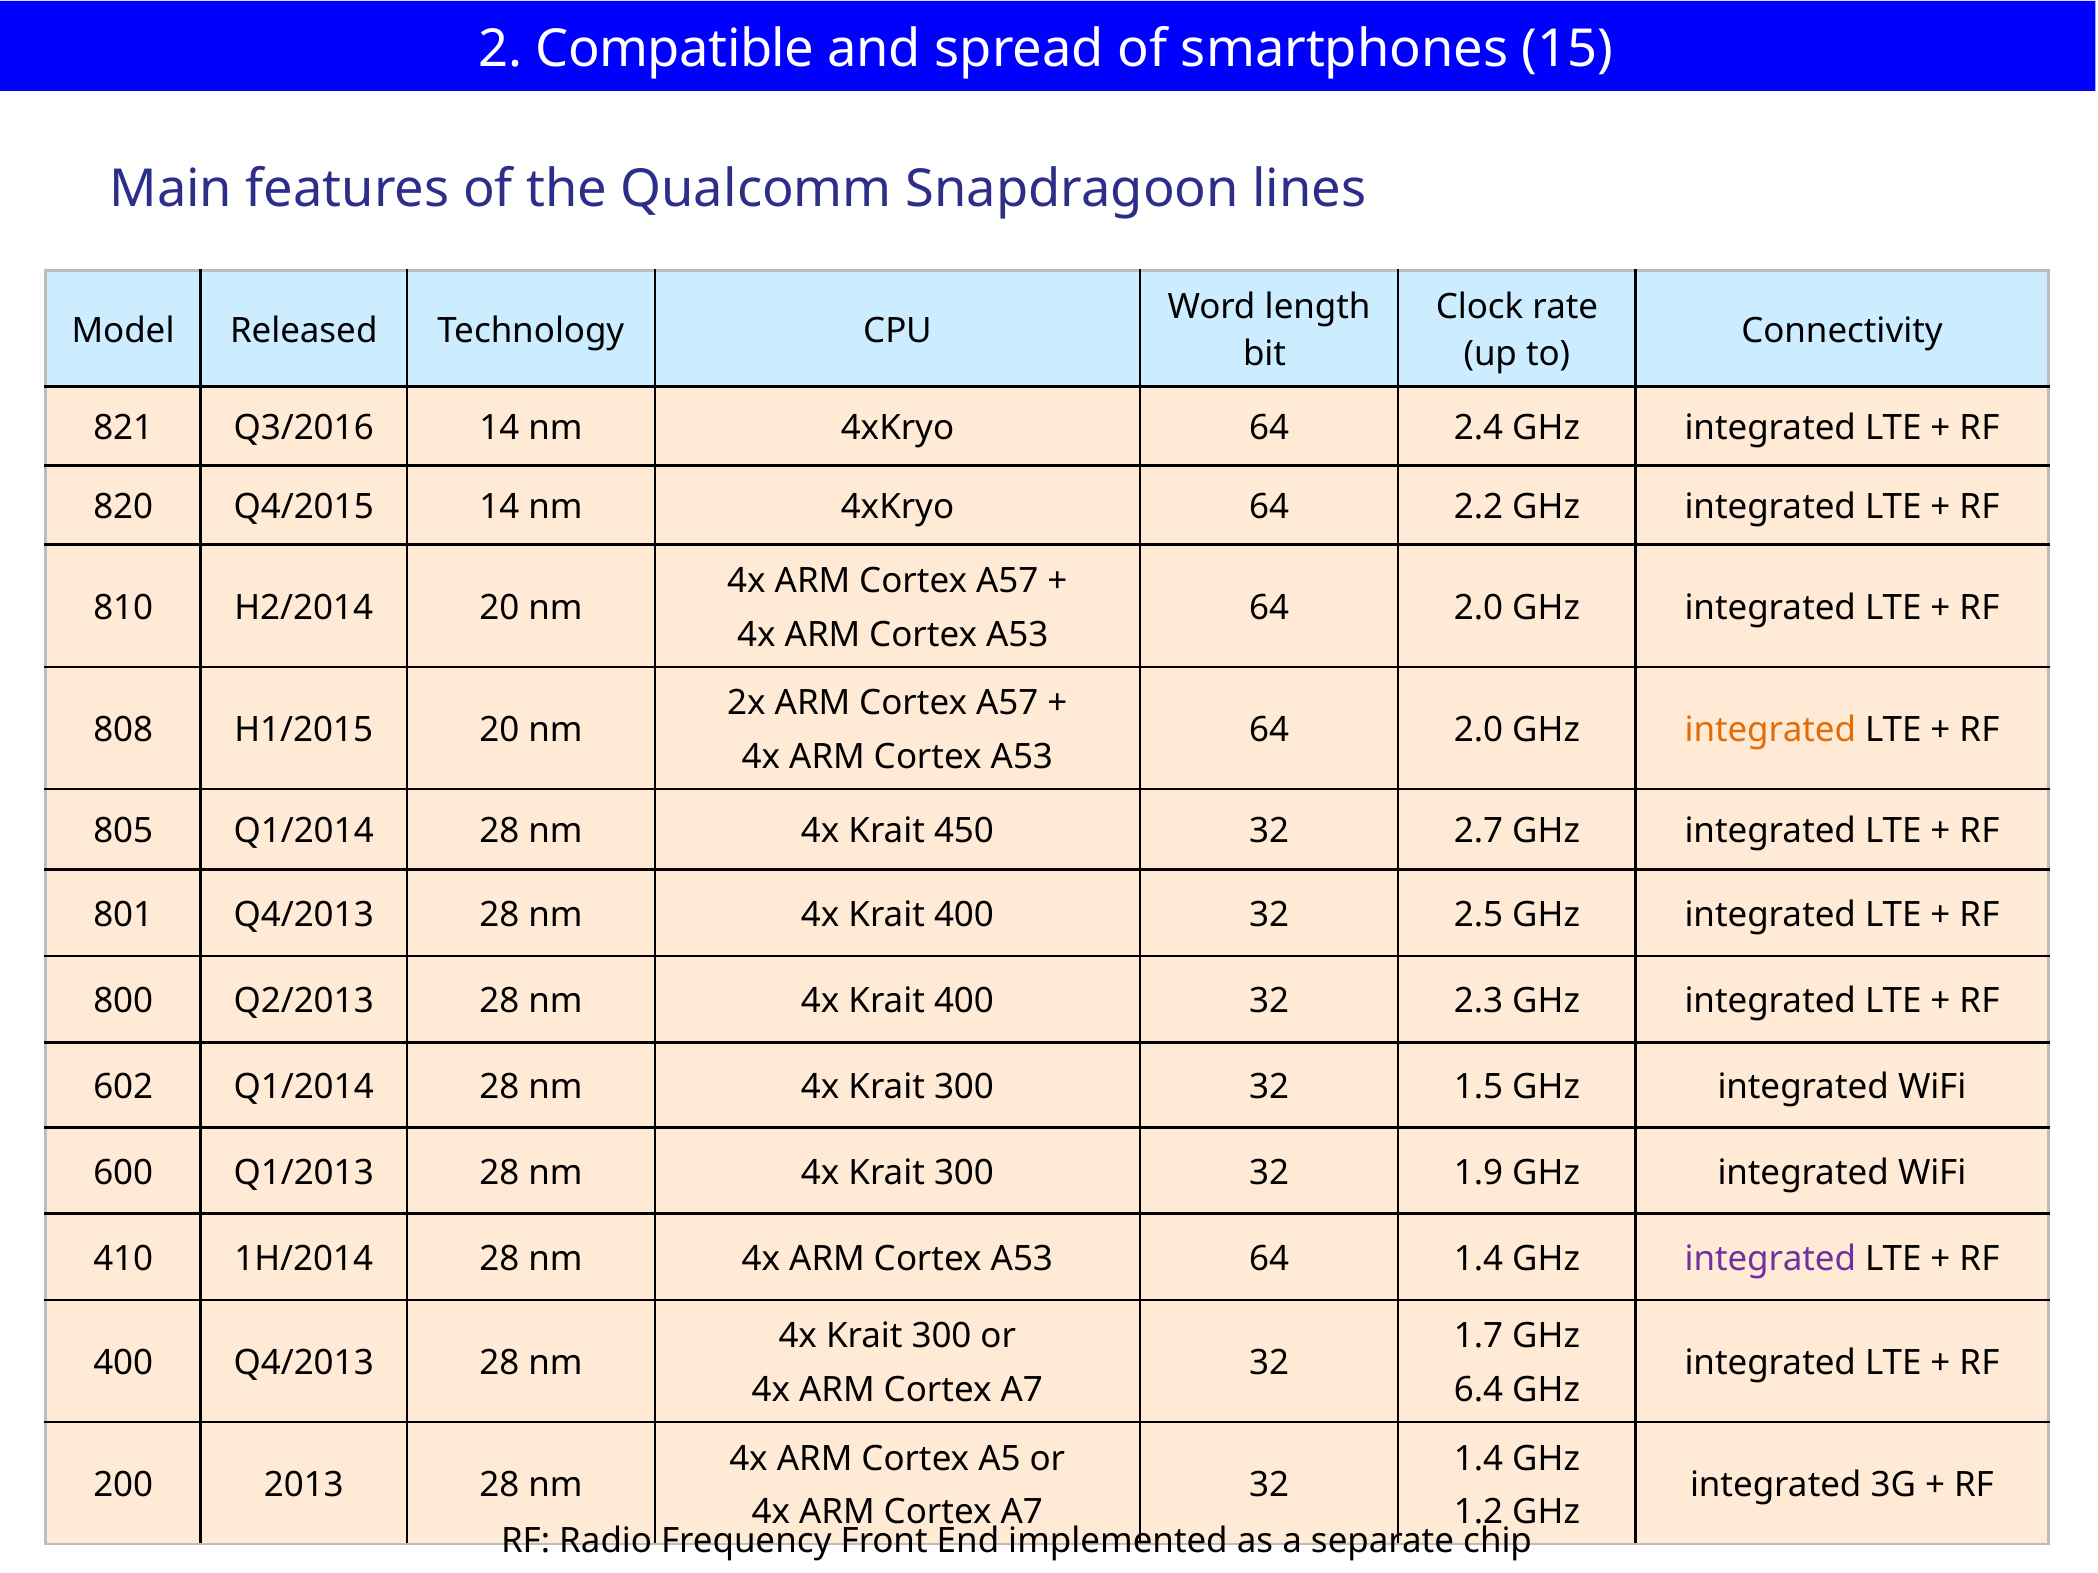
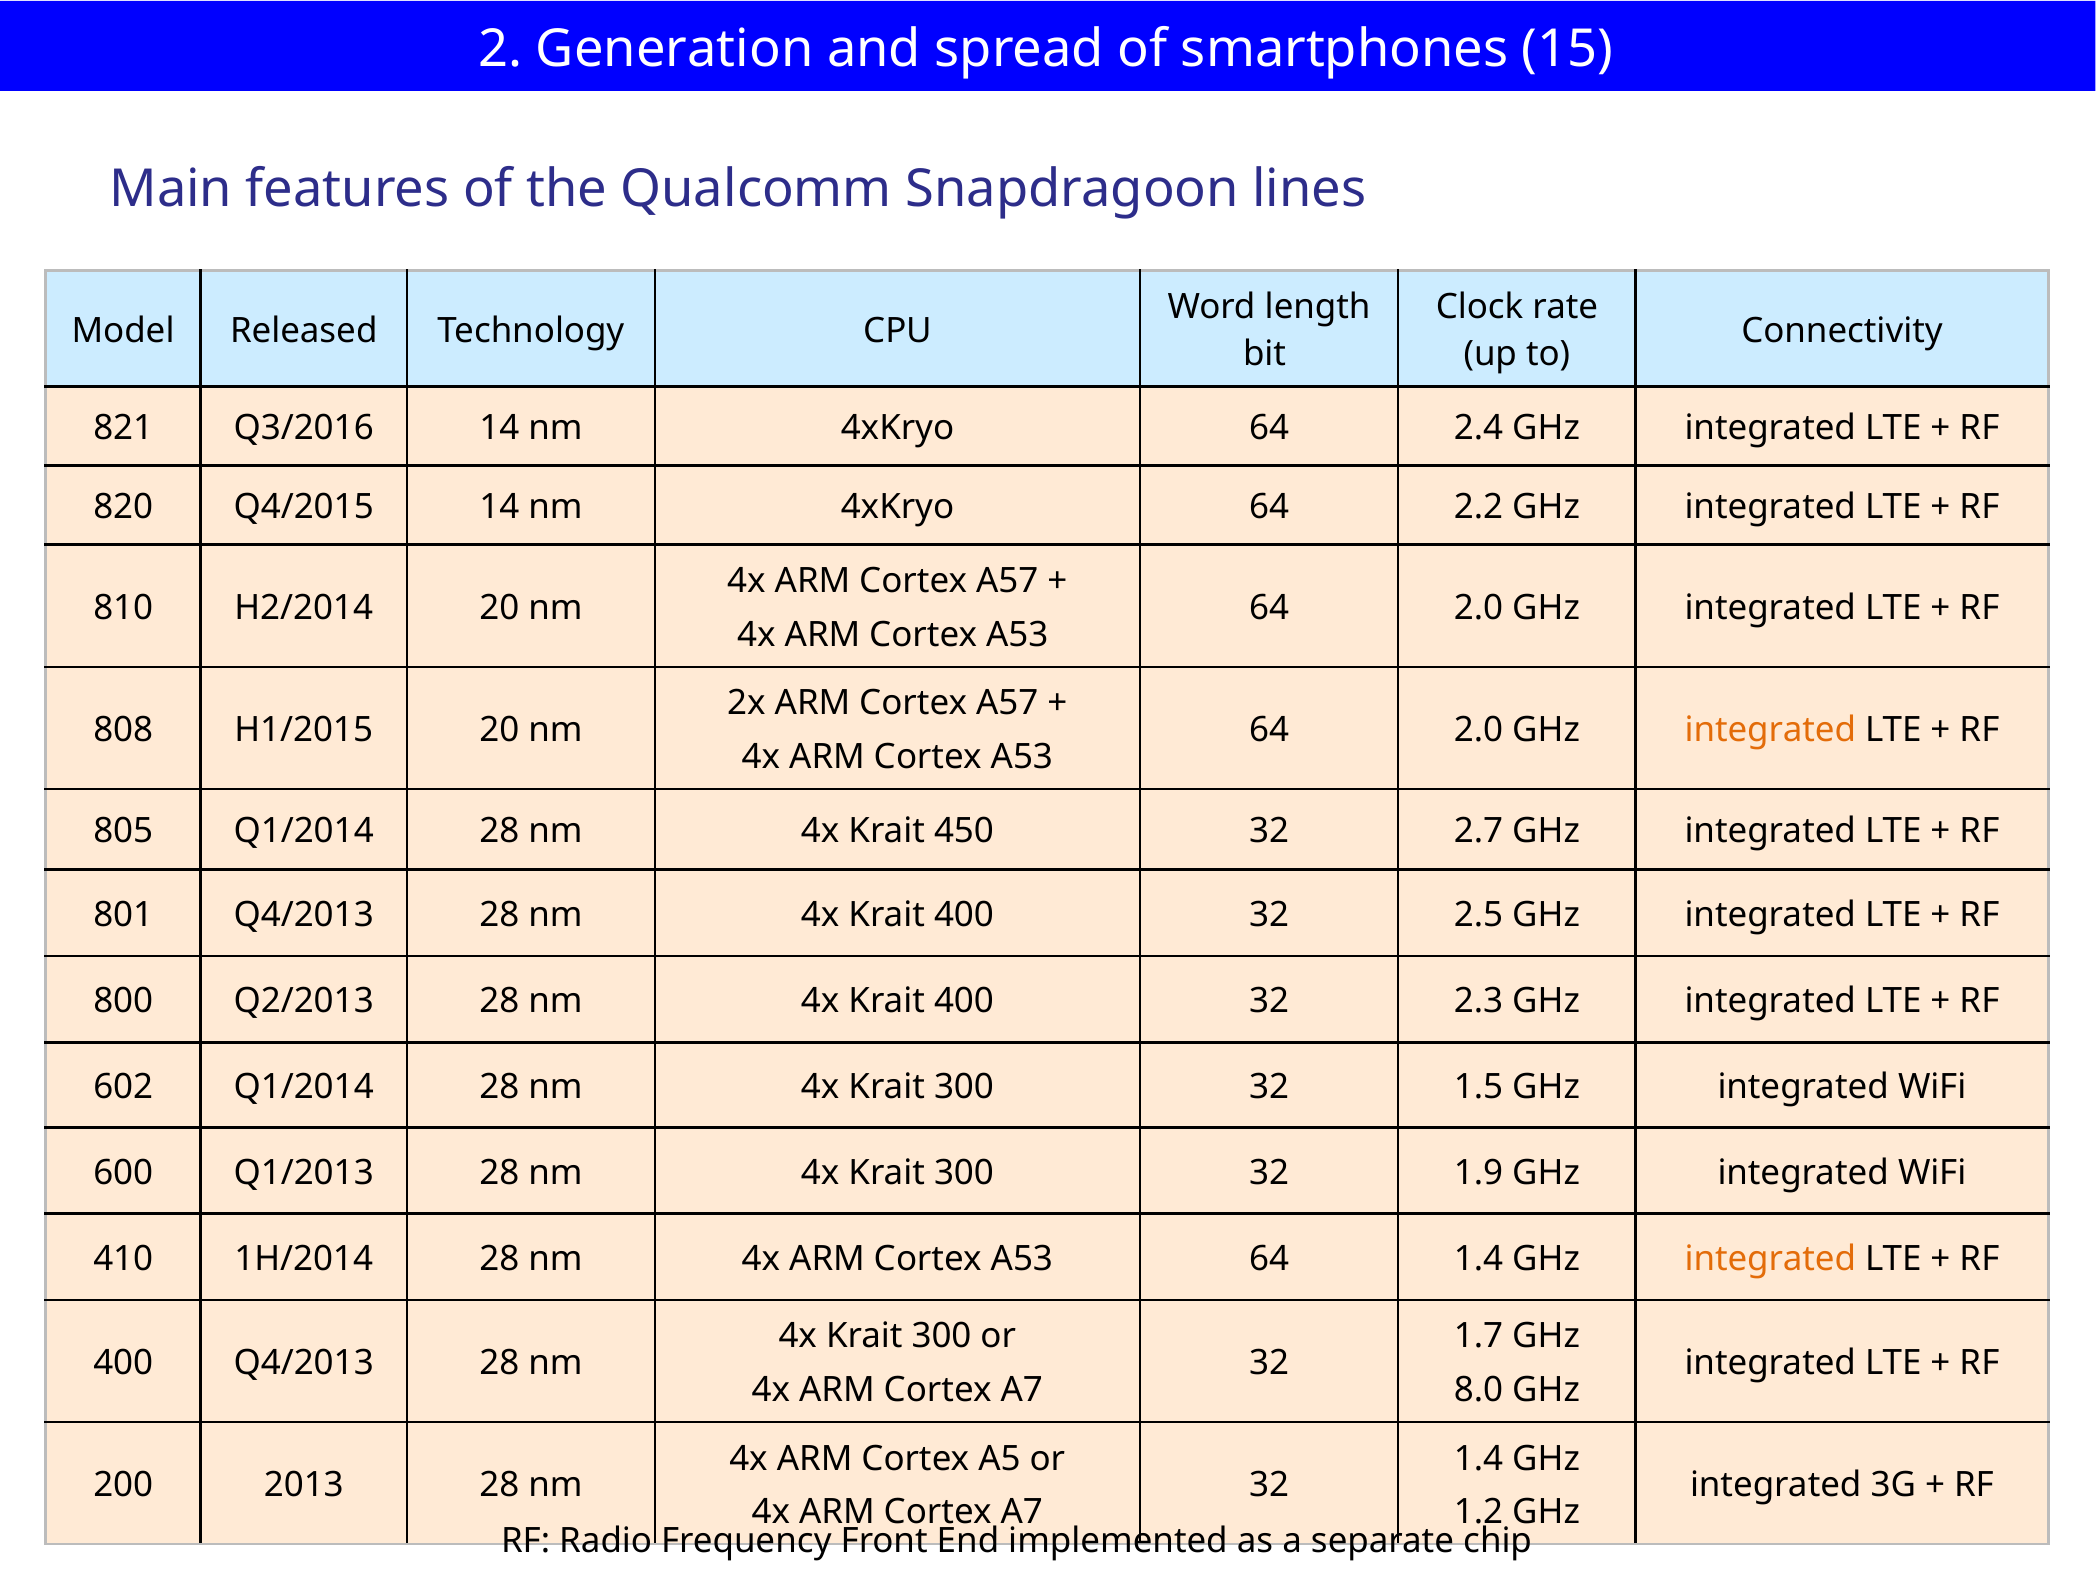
Compatible: Compatible -> Generation (675, 50)
integrated colour: purple -> orange (1770, 1259)
6.4: 6.4 -> 8.0 (1479, 1390)
